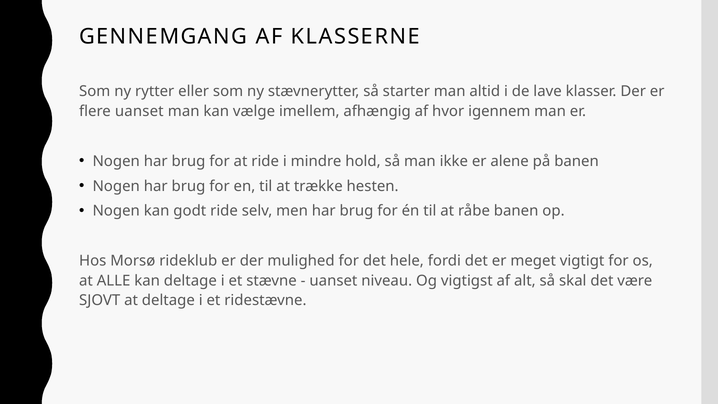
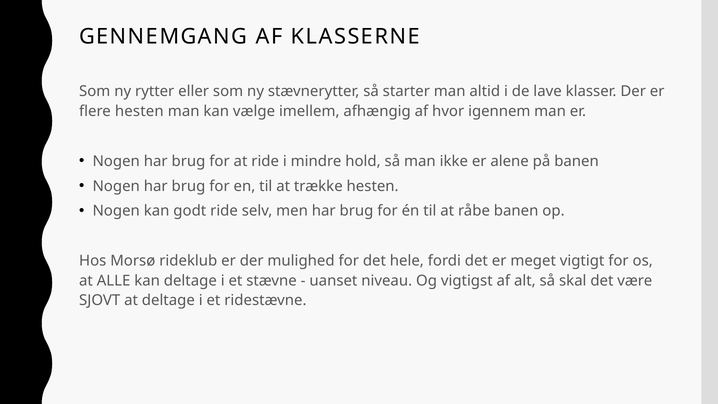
flere uanset: uanset -> hesten (139, 111)
